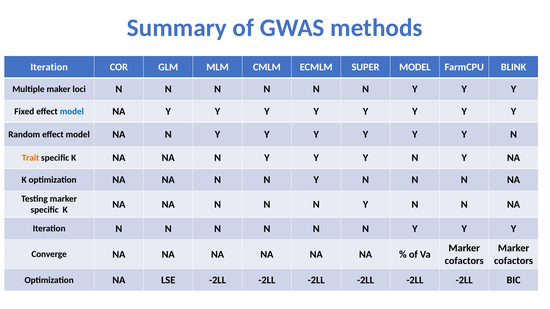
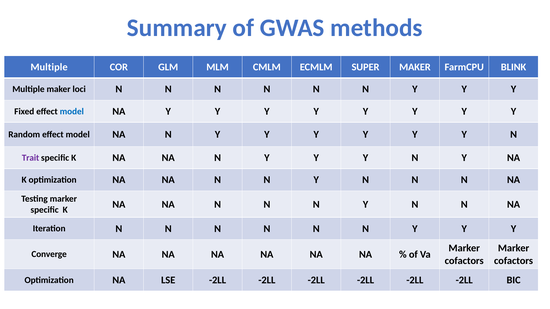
Iteration: Iteration -> Multiple (49, 67)
SUPER MODEL: MODEL -> MAKER (415, 67)
Trait colour: orange -> purple (31, 158)
